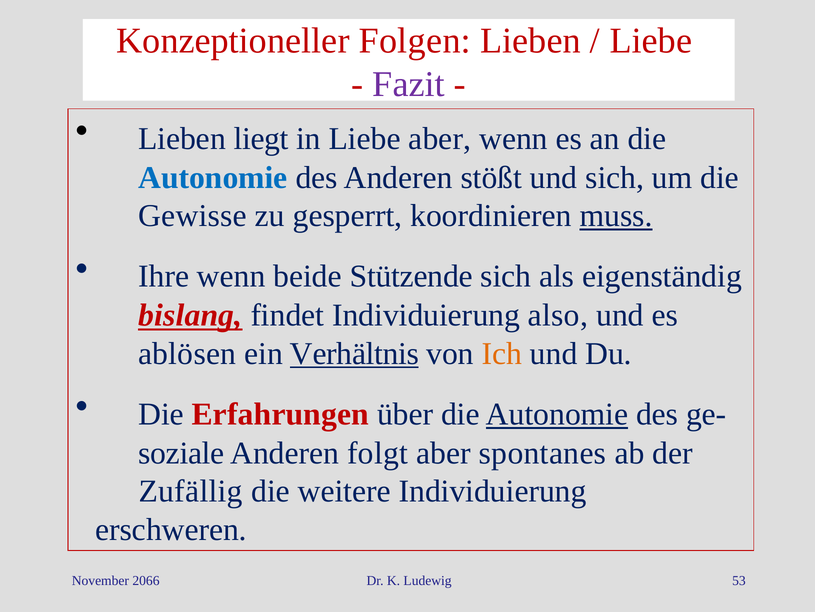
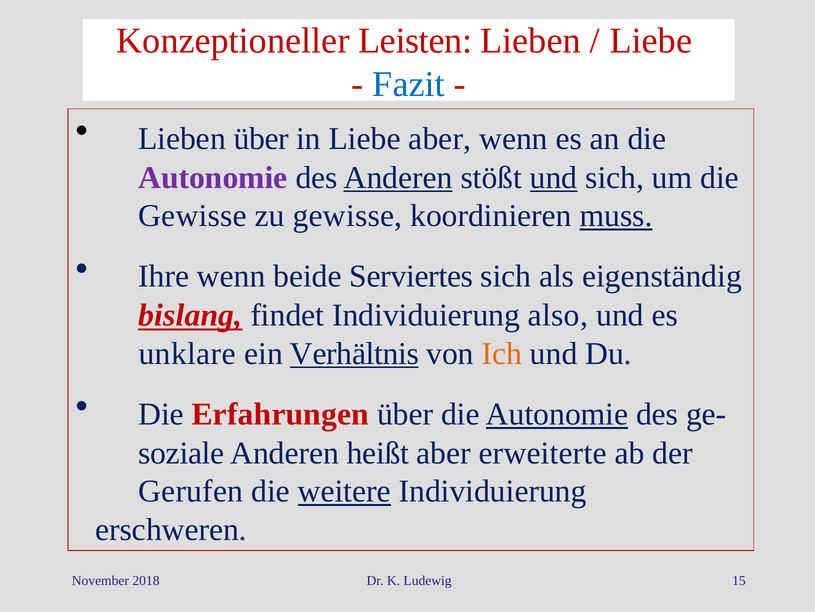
Folgen: Folgen -> Leisten (415, 41)
Fazit colour: purple -> blue (409, 84)
Lieben liegt: liegt -> über (261, 138)
Autonomie colour: blue -> purple (213, 177)
Anderen underline: none -> present (398, 177)
und underline: none -> present (554, 177)
zu gesperrt: gesperrt -> gewisse (347, 215)
Stützende: Stützende -> Serviertes (411, 276)
ablösen: ablösen -> unklare (187, 353)
folgt: folgt -> heißt (378, 453)
spontanes: spontanes -> erweiterte (543, 453)
Zufällig: Zufällig -> Gerufen (191, 491)
weitere underline: none -> present (344, 491)
2066: 2066 -> 2018 (146, 580)
53: 53 -> 15 (739, 580)
